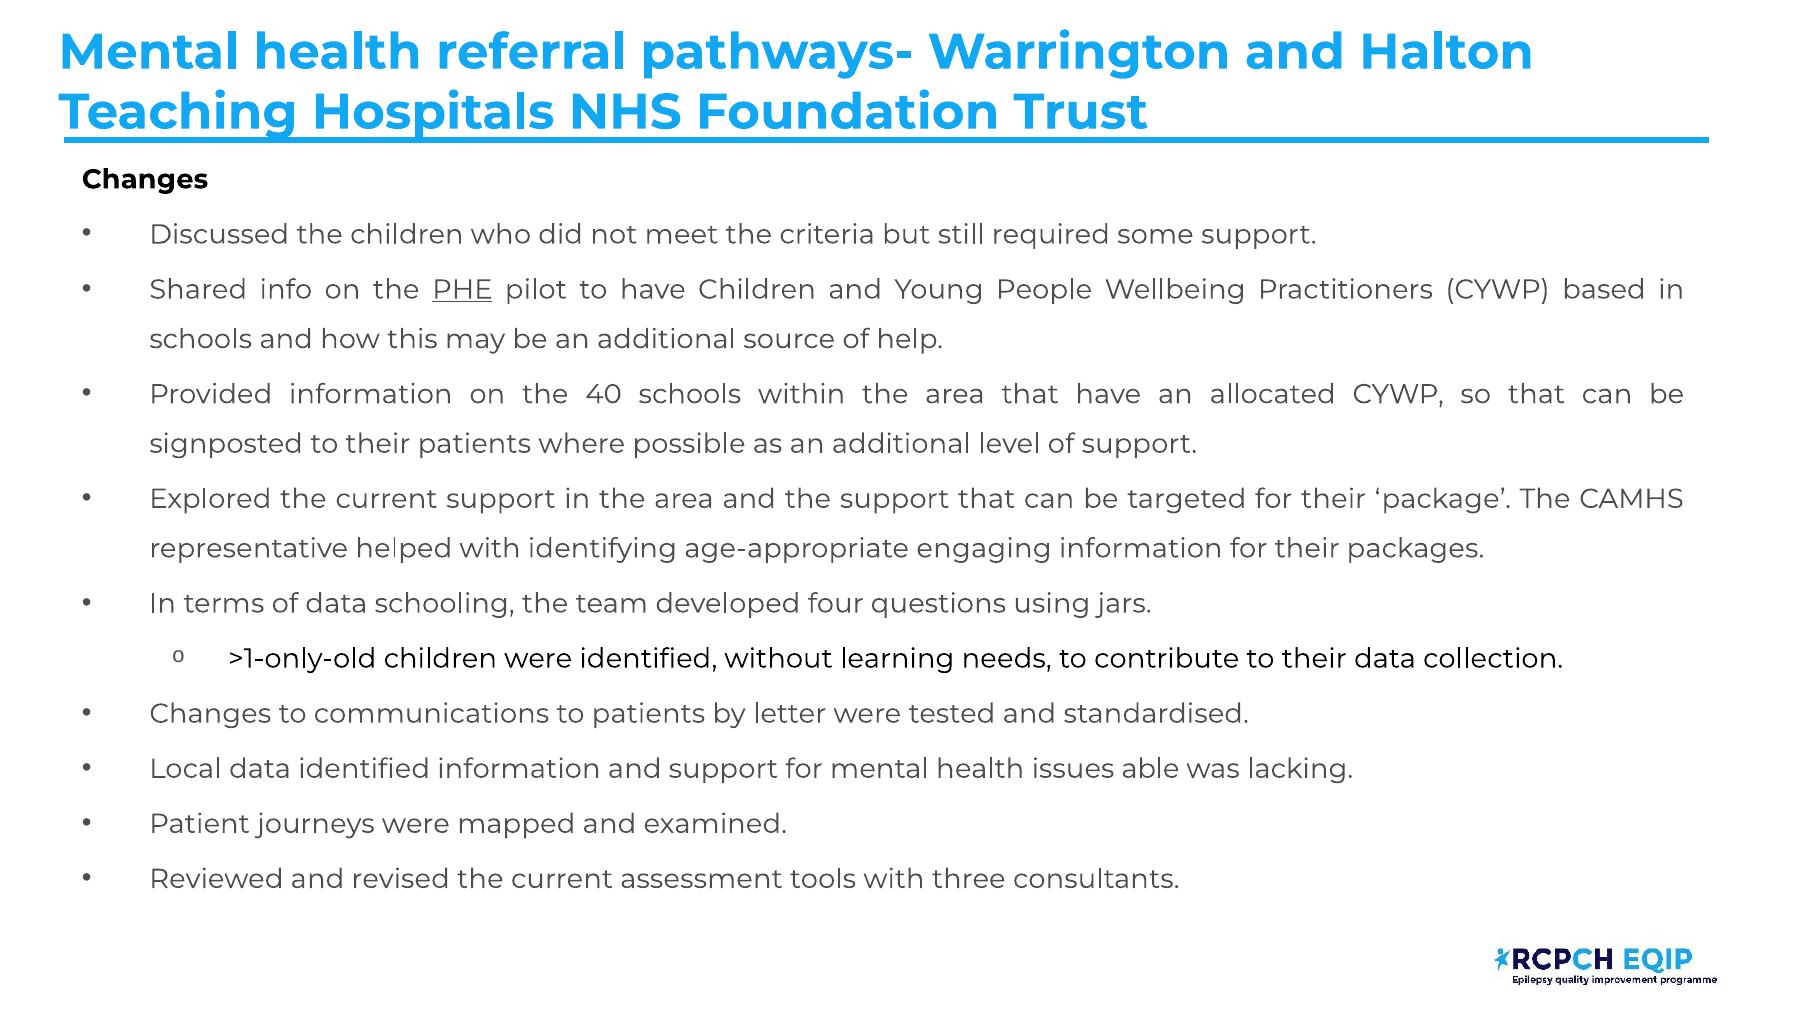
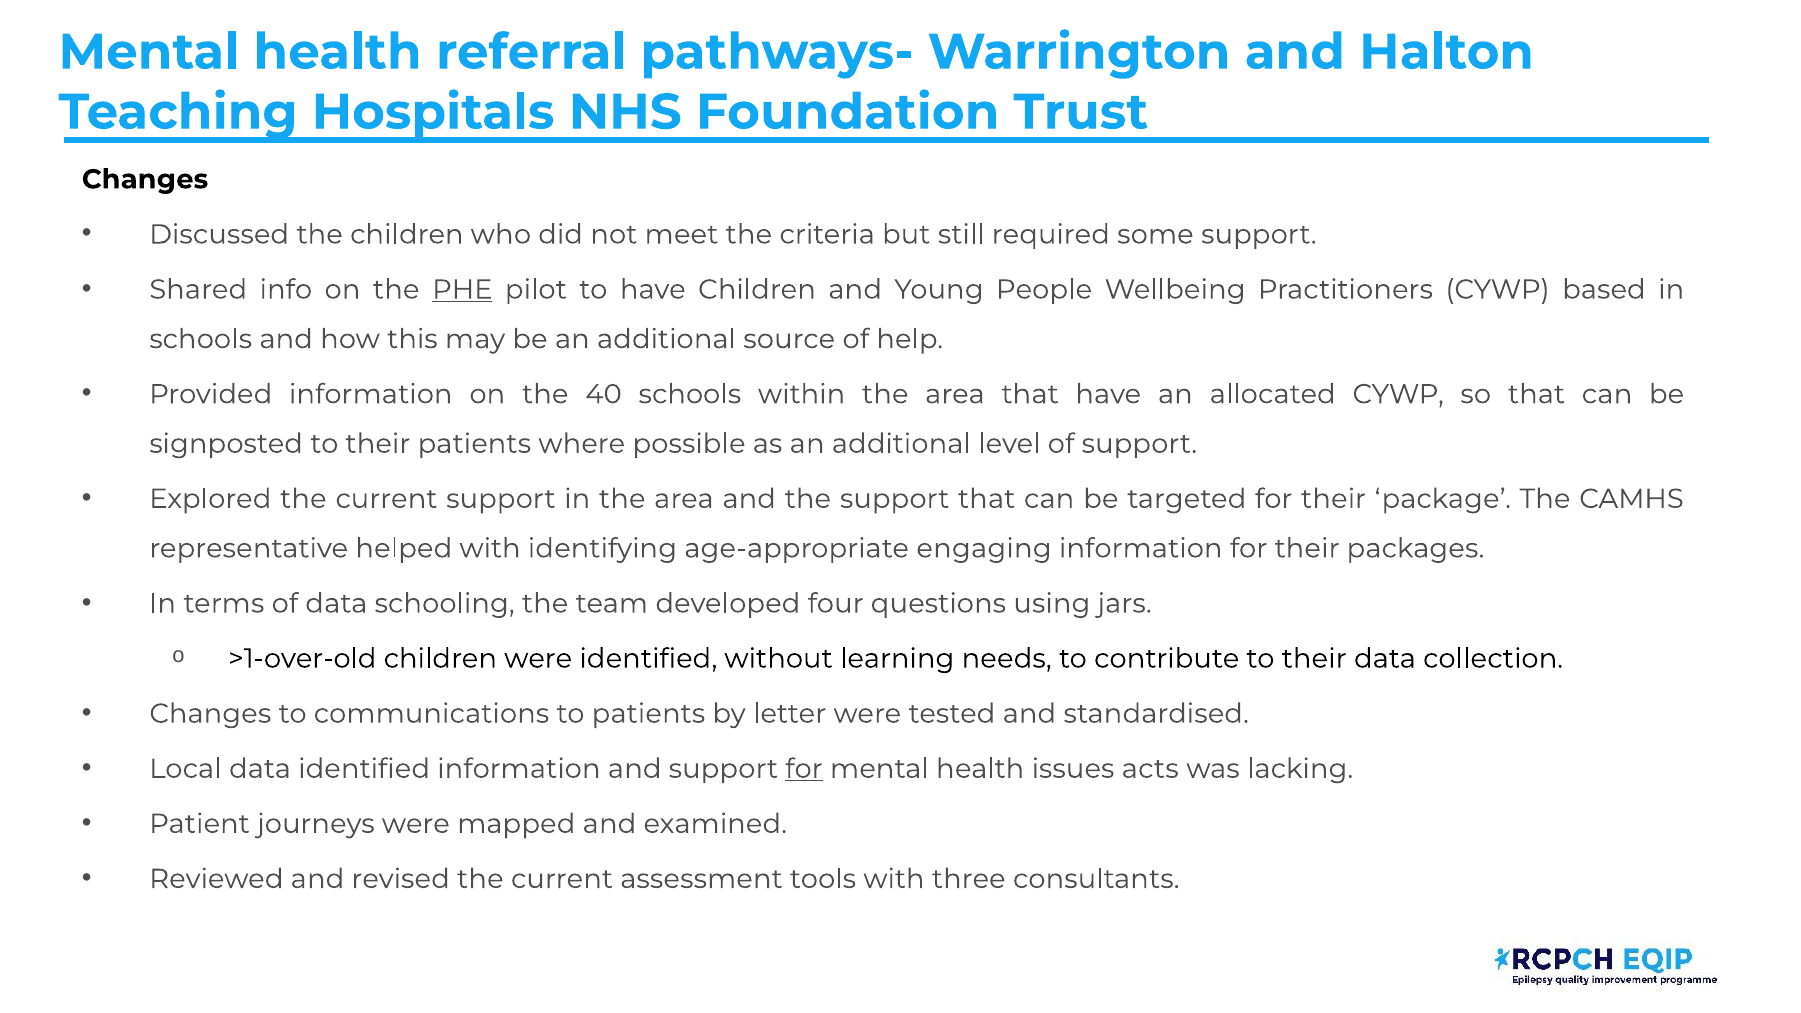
>1-only-old: >1-only-old -> >1-over-old (302, 659)
for underline: none -> present (804, 769)
able: able -> acts (1150, 769)
